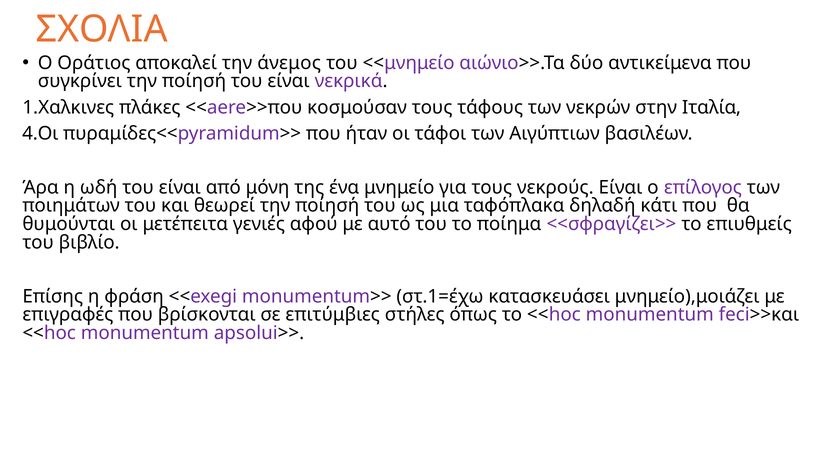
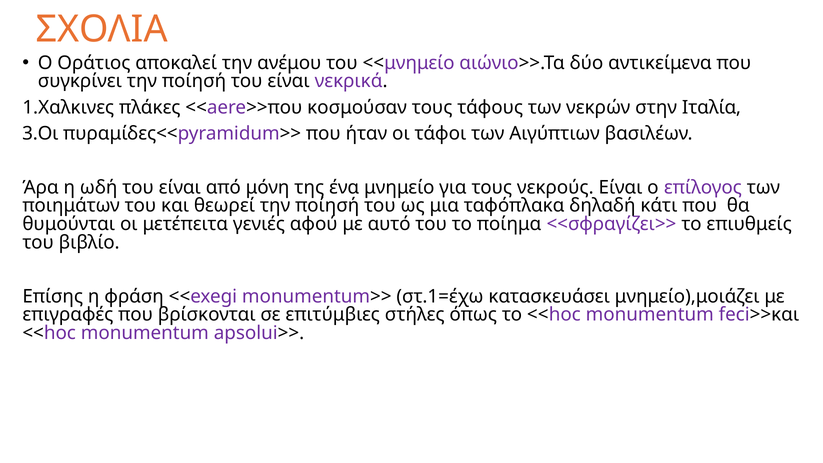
άνεμος: άνεμος -> ανέμου (289, 63)
4.Οι: 4.Οι -> 3.Οι (40, 133)
